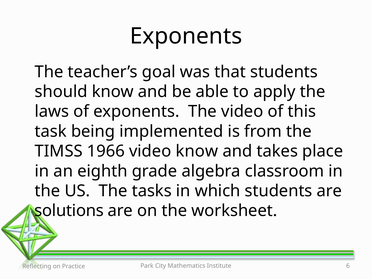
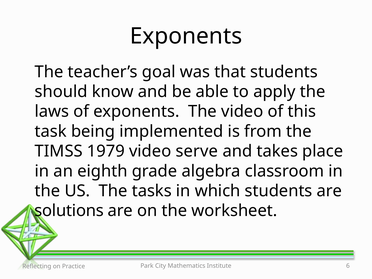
1966: 1966 -> 1979 (106, 151)
video know: know -> serve (197, 151)
